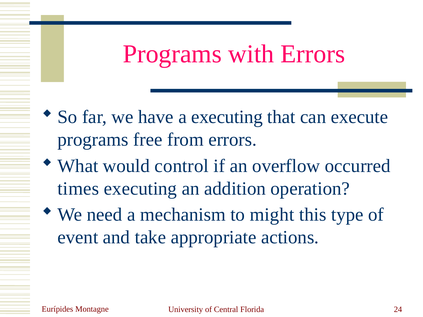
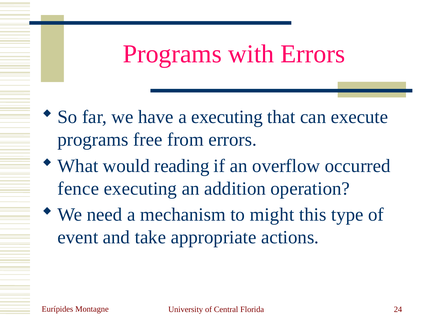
control: control -> reading (182, 166)
times: times -> fence (78, 189)
